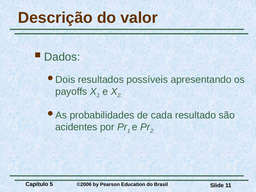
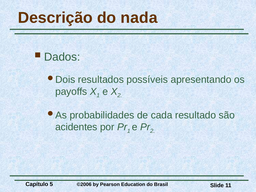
valor: valor -> nada (139, 18)
